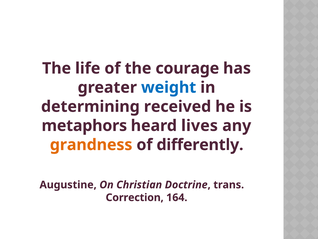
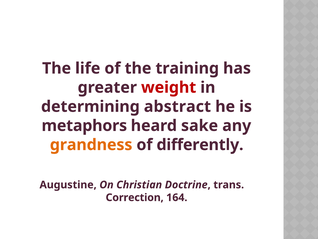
courage: courage -> training (187, 68)
weight colour: blue -> red (169, 87)
received: received -> abstract (177, 106)
lives: lives -> sake (200, 125)
